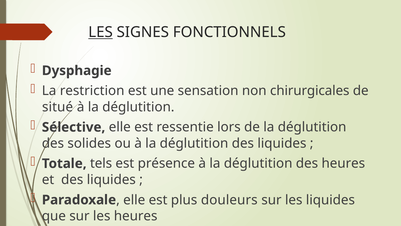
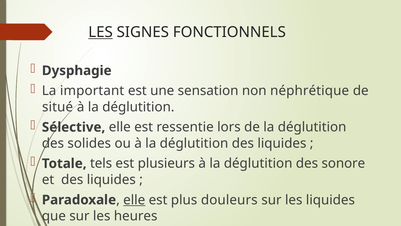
restriction: restriction -> important (92, 91)
chirurgicales: chirurgicales -> néphrétique (310, 91)
présence: présence -> plusieurs (166, 163)
des heures: heures -> sonore (343, 163)
elle underline: none -> present (134, 200)
